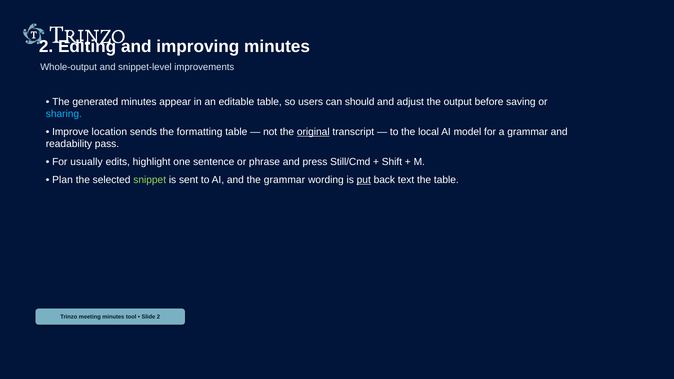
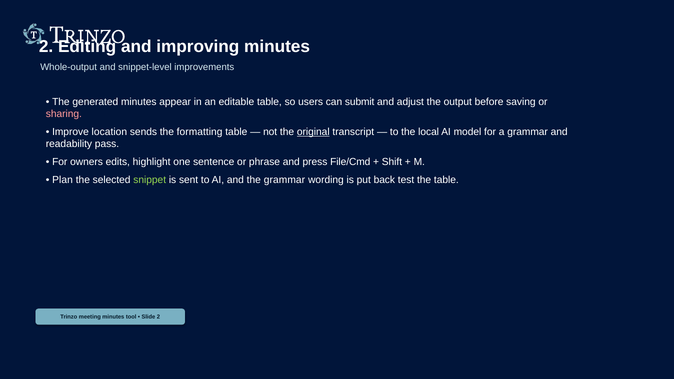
should: should -> submit (360, 102)
sharing colour: light blue -> pink (64, 114)
usually: usually -> owners (87, 162)
Still/Cmd: Still/Cmd -> File/Cmd (350, 162)
put underline: present -> none (364, 180)
text: text -> test (406, 180)
